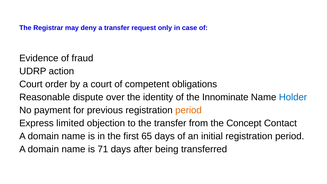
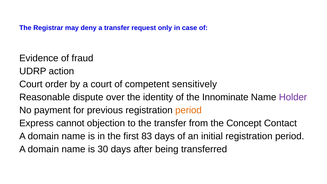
obligations: obligations -> sensitively (194, 84)
Holder colour: blue -> purple (293, 97)
limited: limited -> cannot (70, 123)
65: 65 -> 83 (147, 136)
71: 71 -> 30 (103, 149)
